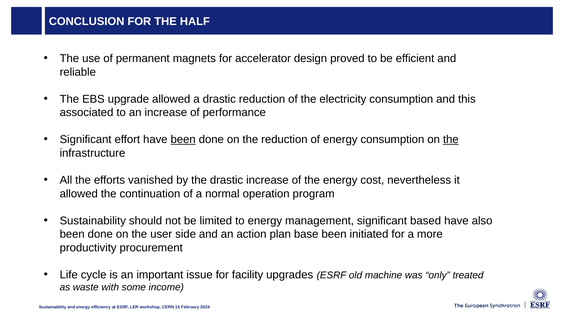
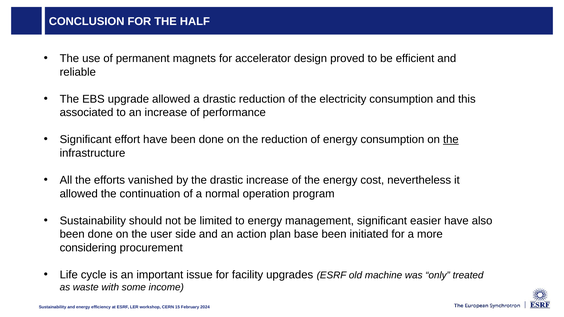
been underline: present -> none (183, 140)
based: based -> easier (426, 221)
productivity: productivity -> considering (88, 248)
